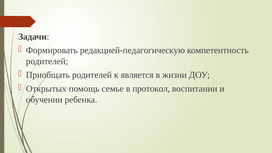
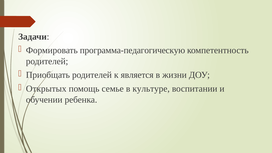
редакцией-педагогическую: редакцией-педагогическую -> программа-педагогическую (132, 50)
протокол: протокол -> культуре (151, 89)
